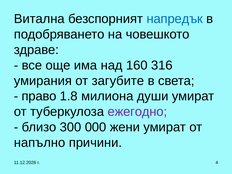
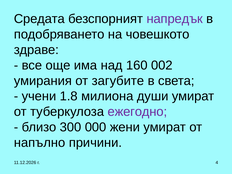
Витална: Витална -> Средата (39, 19)
напредък colour: blue -> purple (175, 19)
316: 316 -> 002 (162, 65)
право: право -> учени (39, 96)
